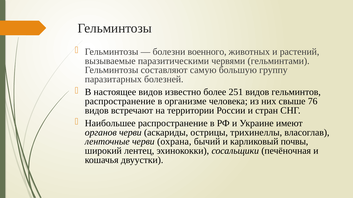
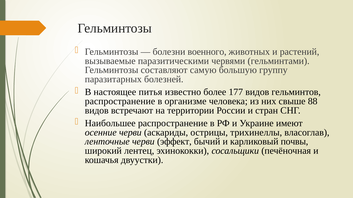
настоящее видов: видов -> питья (150, 92)
251: 251 -> 177 (236, 92)
76: 76 -> 88 (313, 102)
органов: органов -> осенние (101, 133)
охрана: охрана -> эффект (174, 142)
